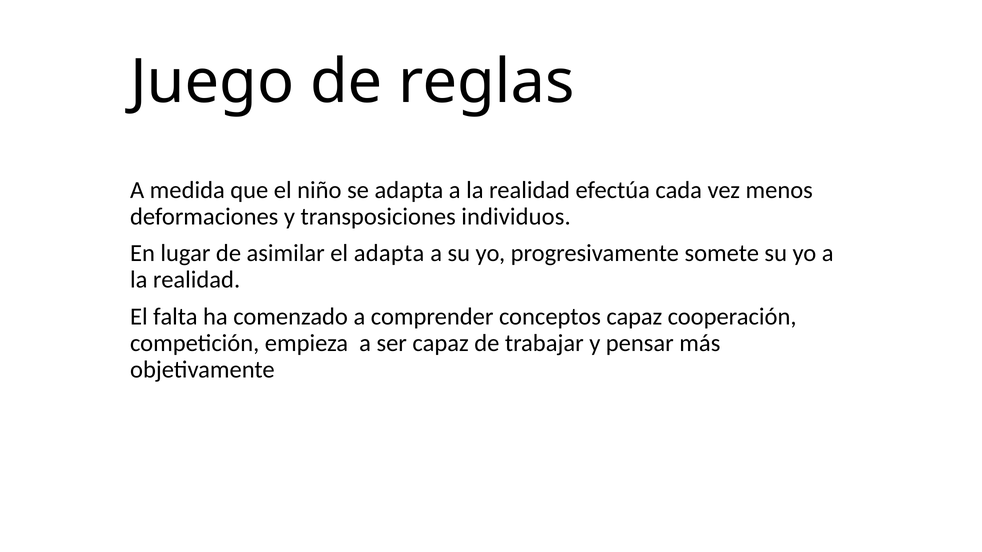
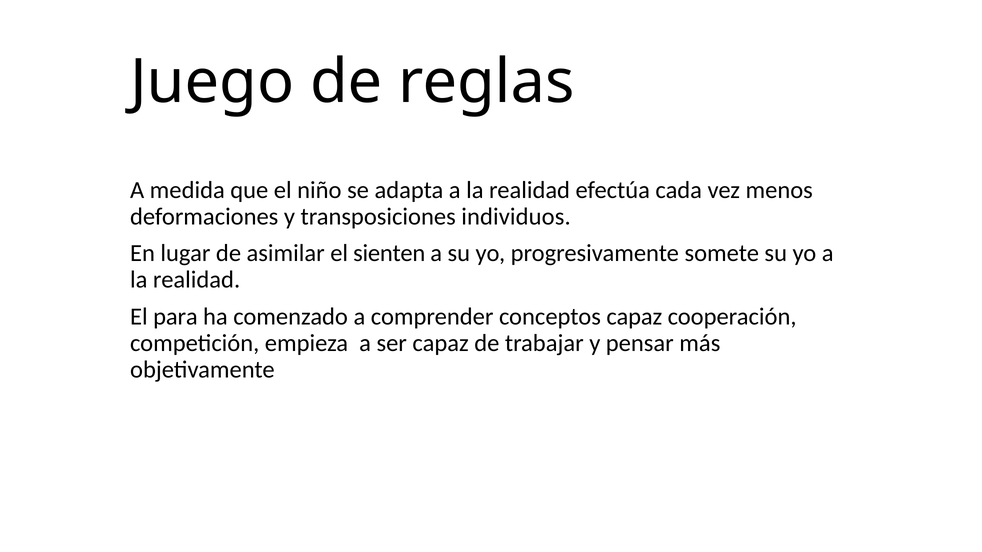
el adapta: adapta -> sienten (389, 254)
falta: falta -> para (175, 317)
